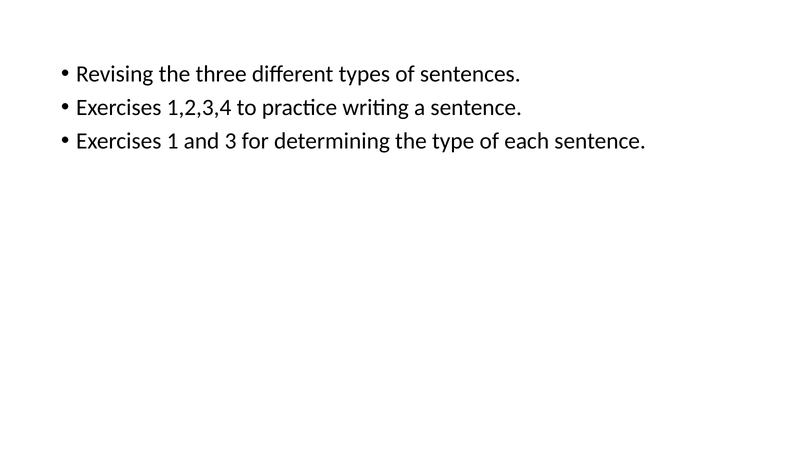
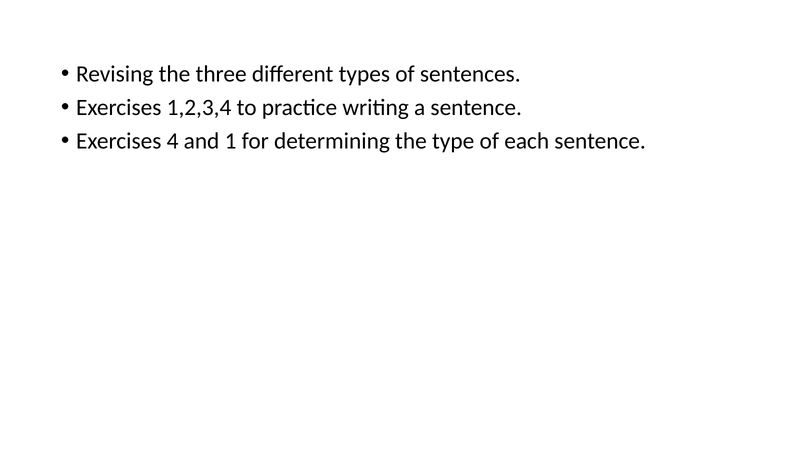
1: 1 -> 4 (173, 141)
3: 3 -> 1 (231, 141)
